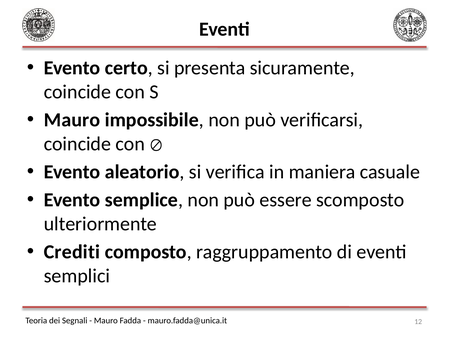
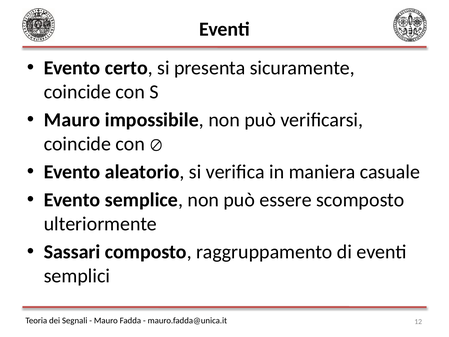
Crediti: Crediti -> Sassari (72, 252)
